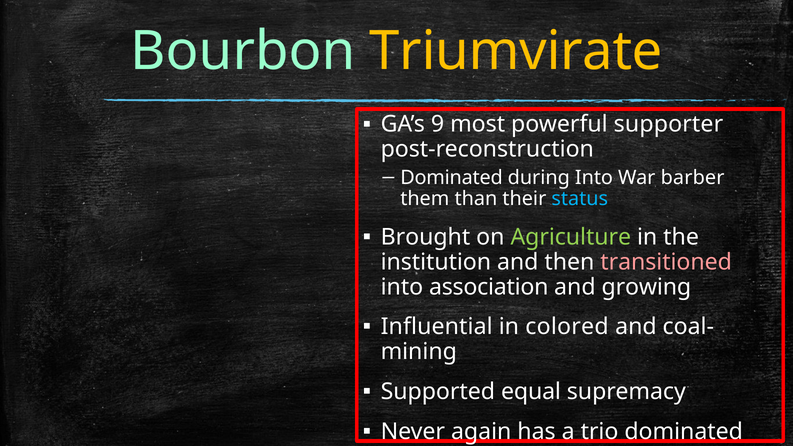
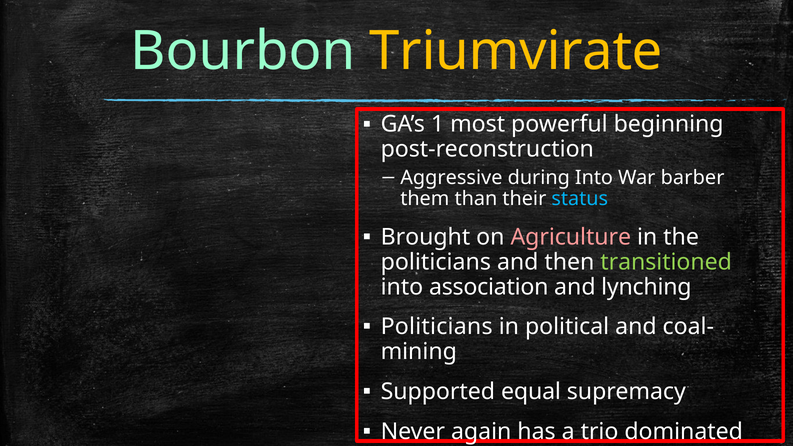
9: 9 -> 1 (438, 124)
supporter: supporter -> beginning (669, 124)
Dominated: Dominated -> Aggressive (451, 178)
Agriculture colour: light green -> pink (571, 237)
institution: institution -> politicians (436, 262)
transitioned colour: pink -> light green (666, 262)
growing: growing -> lynching (646, 287)
Influential: Influential -> Politicians (437, 327)
colored: colored -> political (567, 327)
